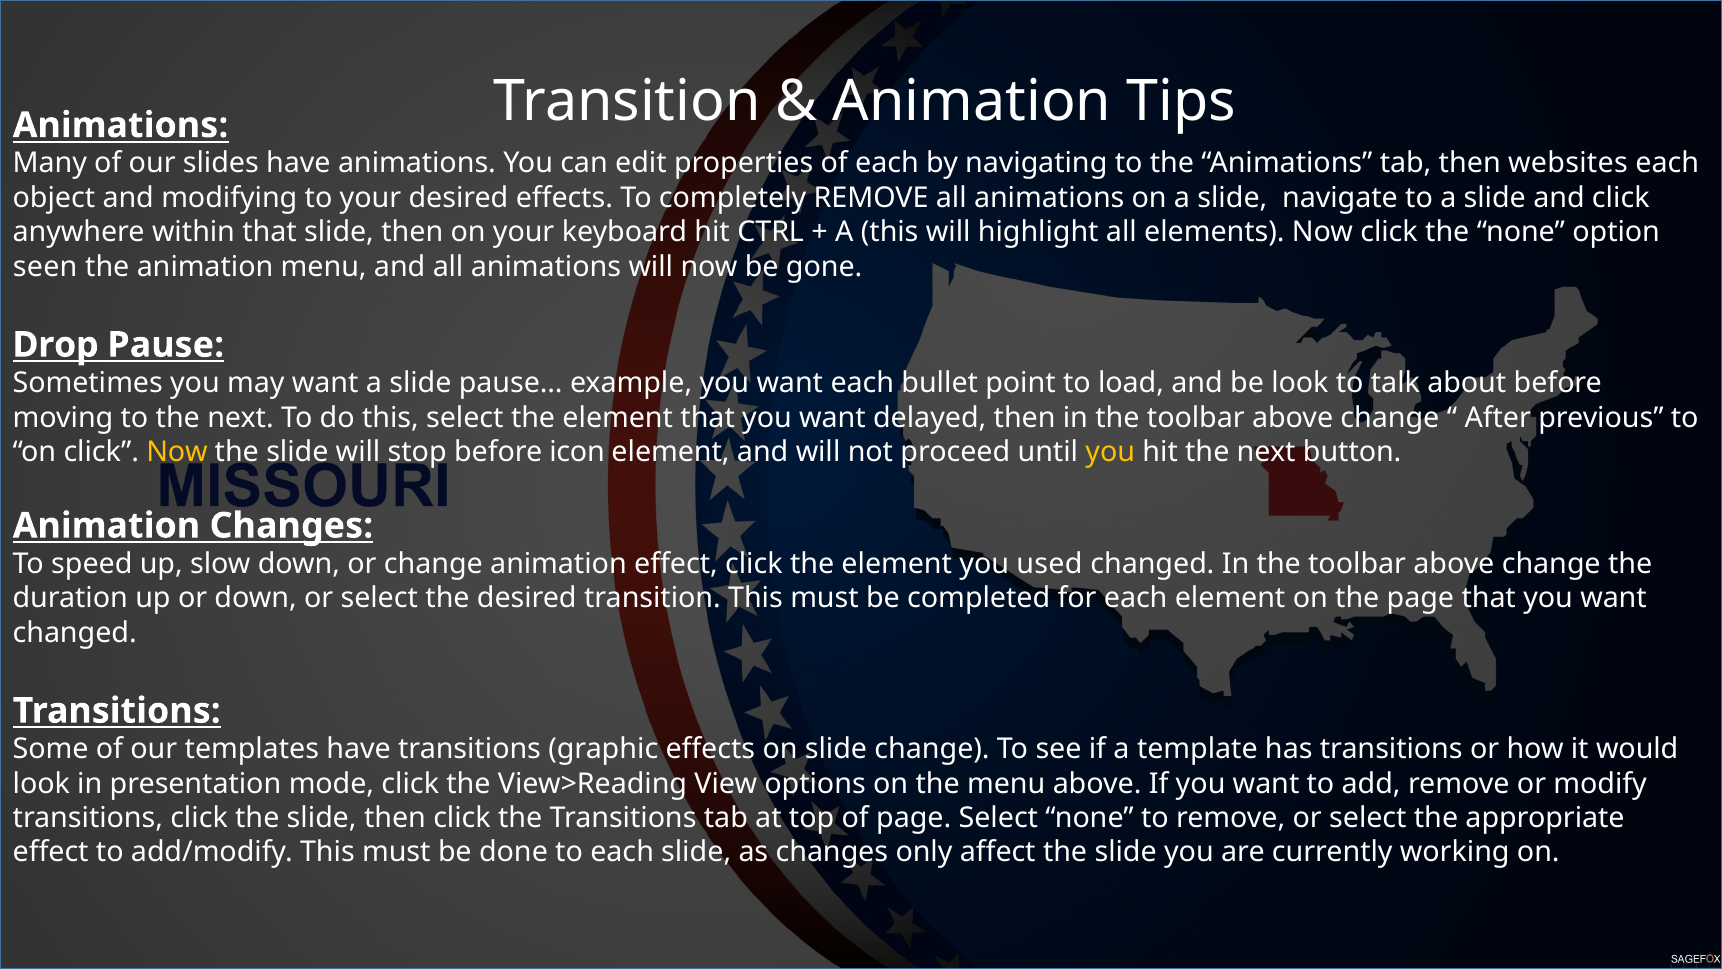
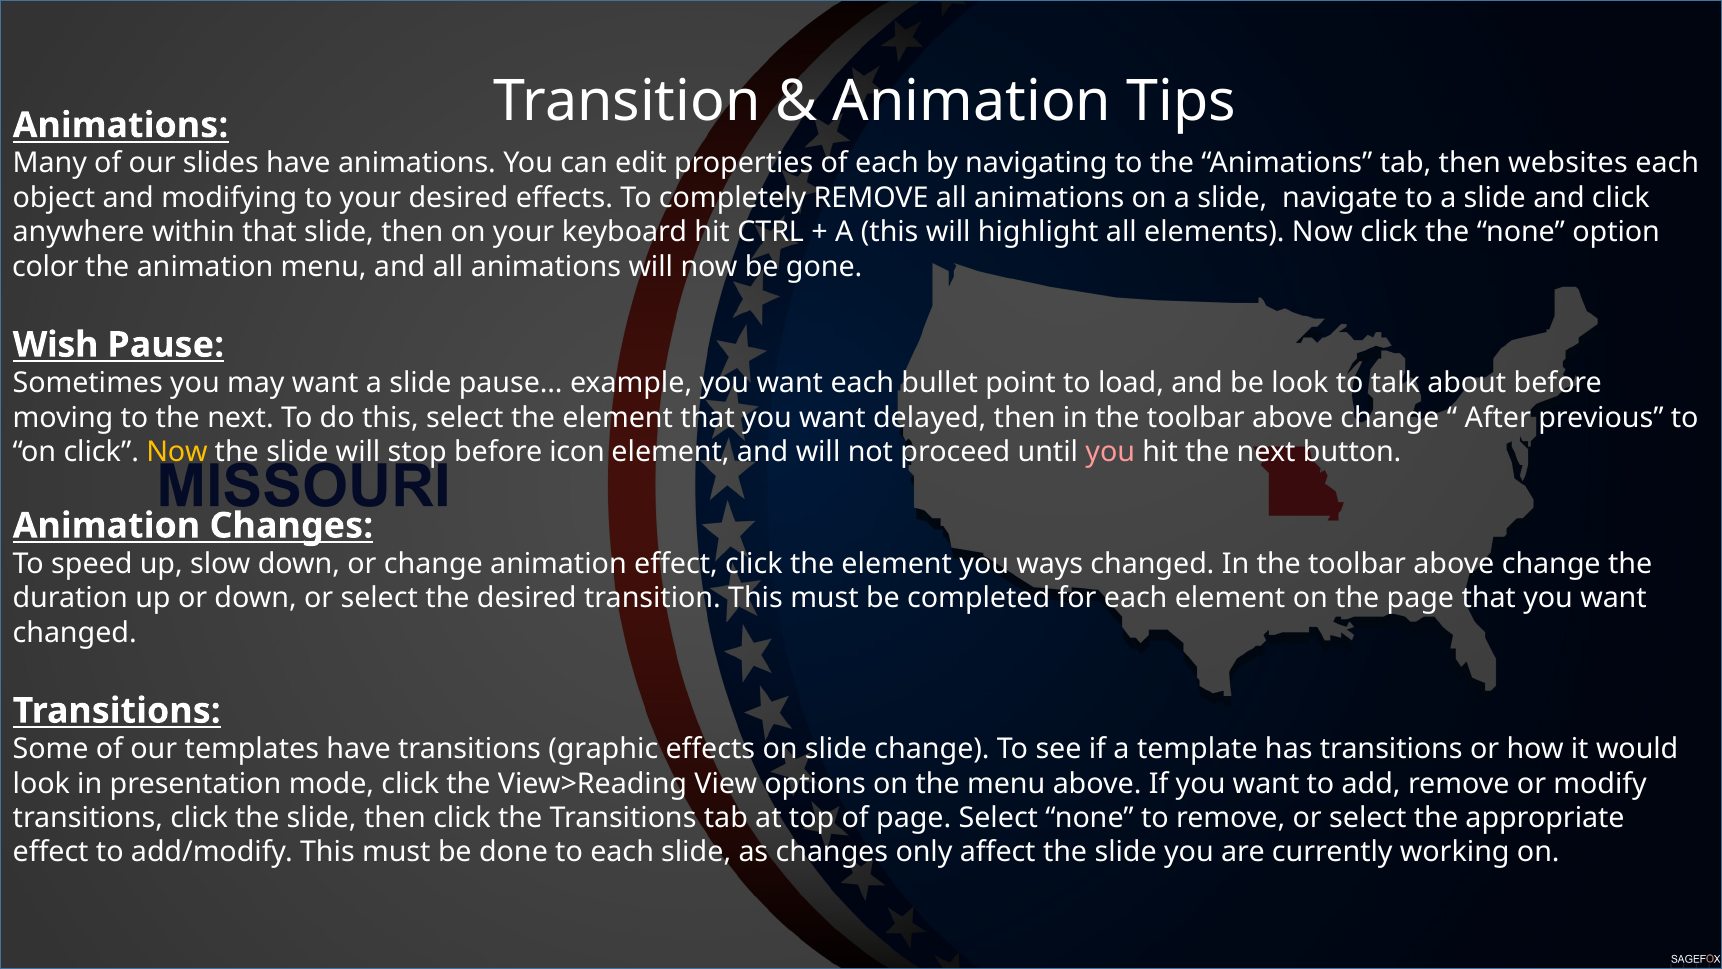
seen: seen -> color (45, 267)
Drop: Drop -> Wish (56, 345)
you colour: yellow -> pink (1110, 452)
used: used -> ways (1050, 564)
